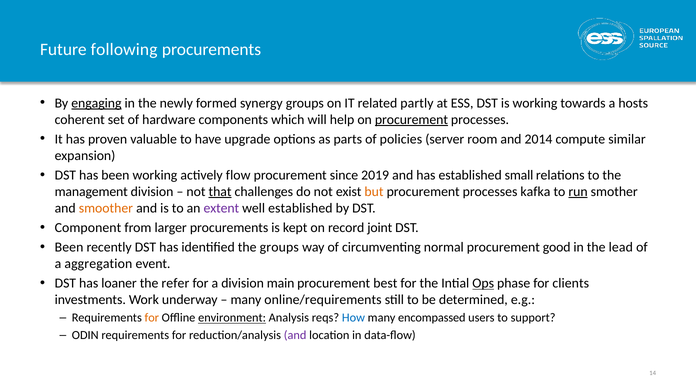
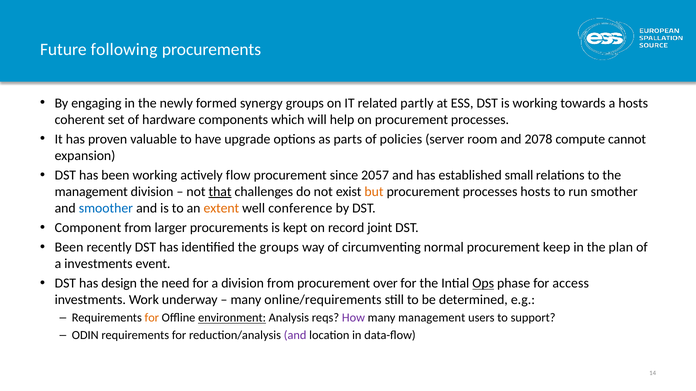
engaging underline: present -> none (96, 103)
procurement underline: present -> none (411, 120)
2014: 2014 -> 2078 (539, 139)
similar: similar -> cannot (627, 139)
2019: 2019 -> 2057 (375, 175)
processes kafka: kafka -> hosts (535, 192)
run underline: present -> none (578, 192)
smoother colour: orange -> blue (106, 208)
extent colour: purple -> orange (221, 208)
well established: established -> conference (300, 208)
good: good -> keep (557, 248)
lead: lead -> plan (621, 248)
a aggregation: aggregation -> investments (98, 264)
loaner: loaner -> design (119, 284)
refer: refer -> need (175, 284)
division main: main -> from (281, 284)
best: best -> over (385, 284)
clients: clients -> access (571, 284)
How colour: blue -> purple (353, 318)
many encompassed: encompassed -> management (432, 318)
